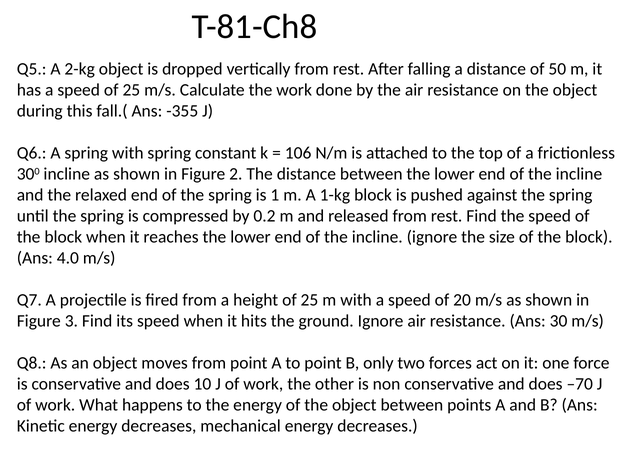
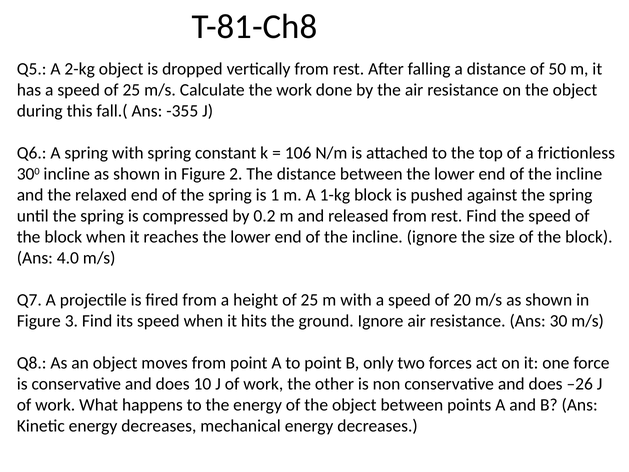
–70: –70 -> –26 (580, 384)
